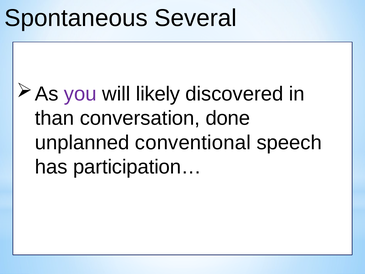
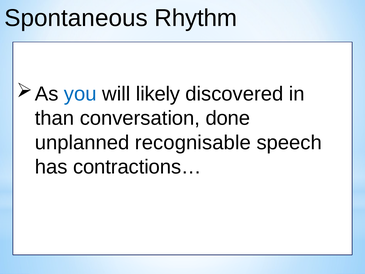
Several: Several -> Rhythm (196, 18)
you colour: purple -> blue (80, 94)
conventional: conventional -> recognisable (193, 142)
participation…: participation… -> contractions… (137, 167)
